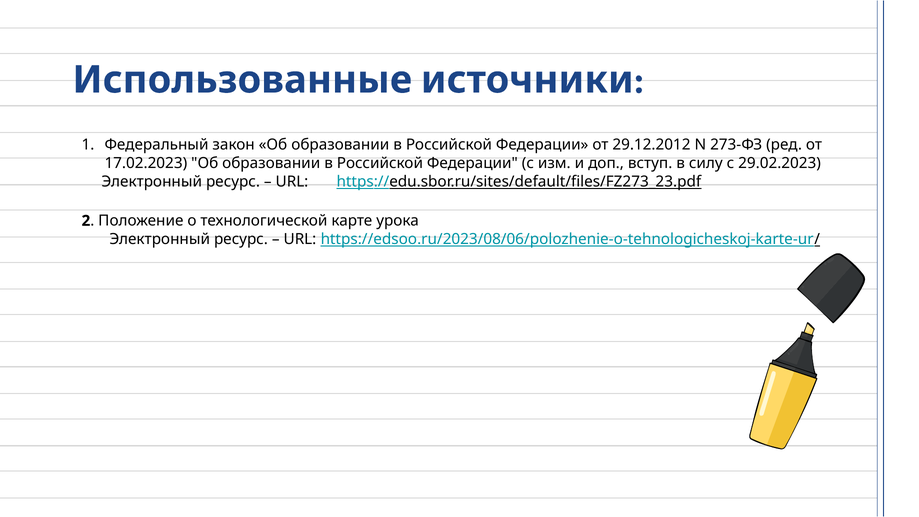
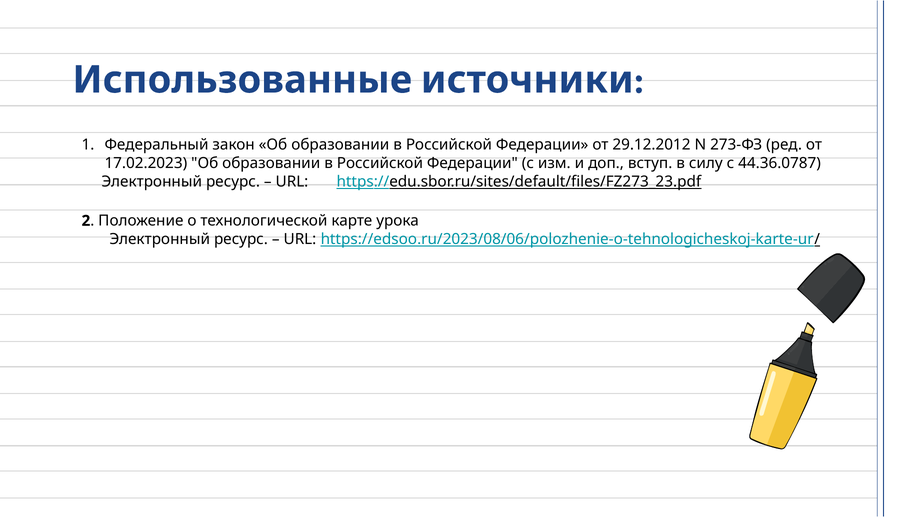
29.02.2023: 29.02.2023 -> 44.36.0787 (780, 163)
